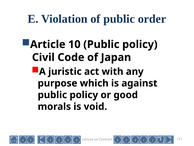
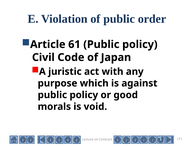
10: 10 -> 61 (74, 44)
